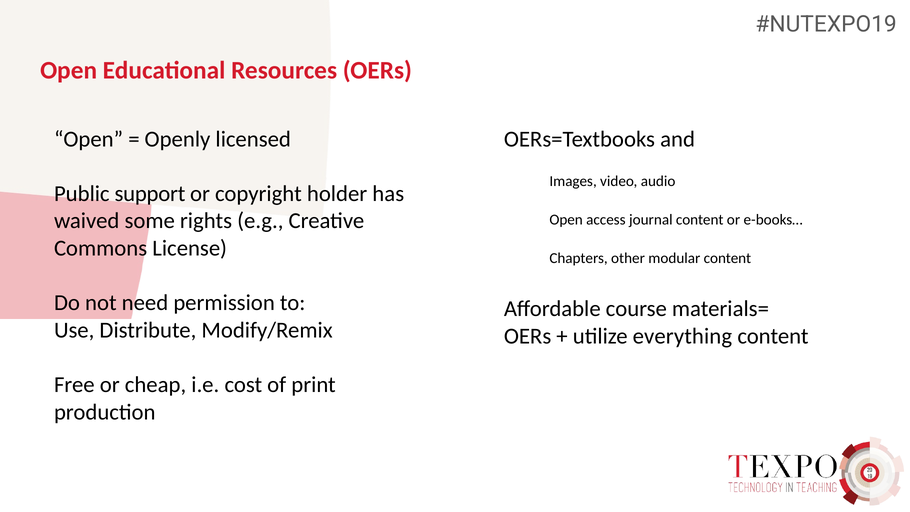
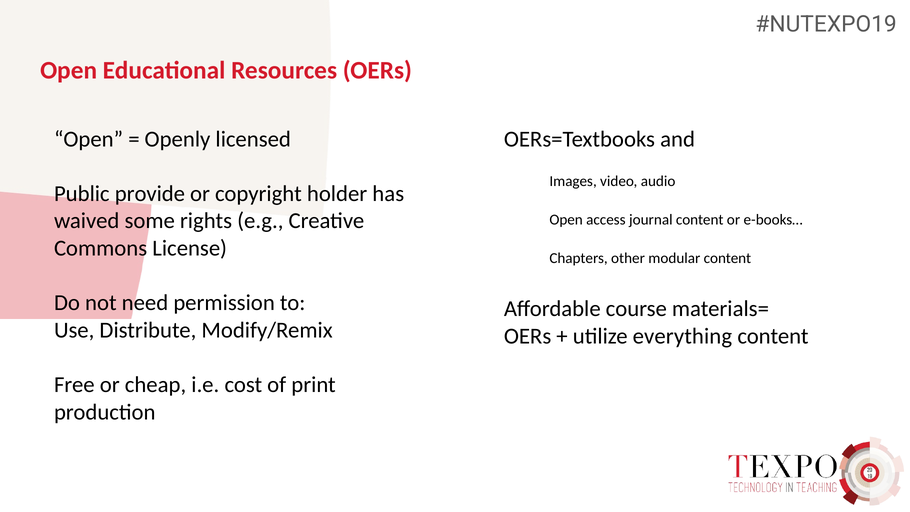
support: support -> provide (150, 194)
